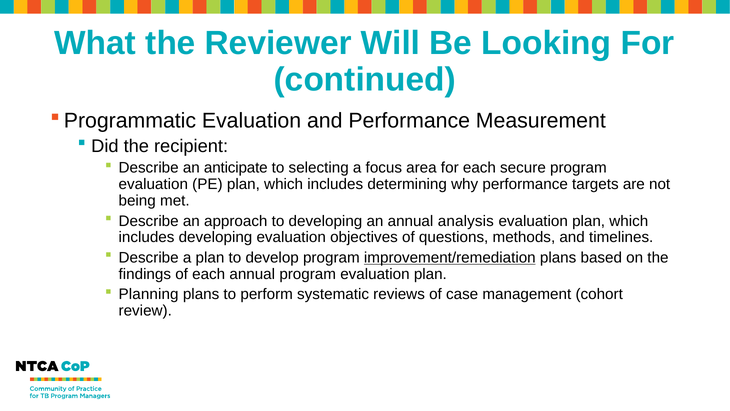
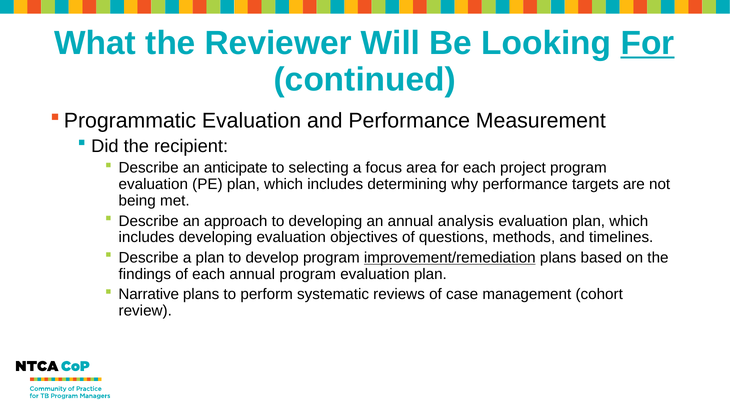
For underline: none -> present (648, 43)
secure: secure -> project (523, 168)
Planning: Planning -> Narrative (149, 294)
